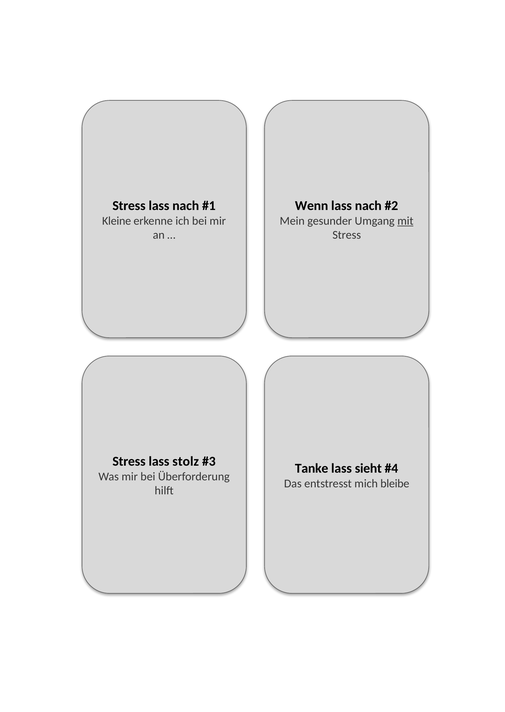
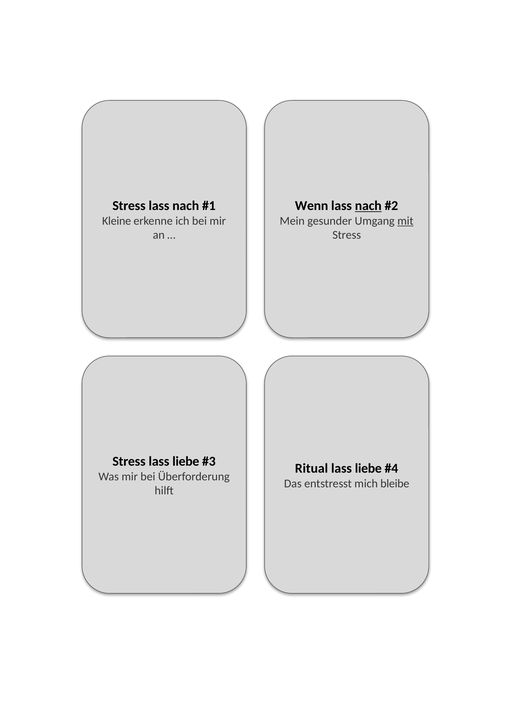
nach underline: none -> present (368, 206)
Stress lass stolz: stolz -> liebe (186, 461)
Tanke: Tanke -> Ritual (311, 468)
sieht: sieht -> liebe (368, 468)
